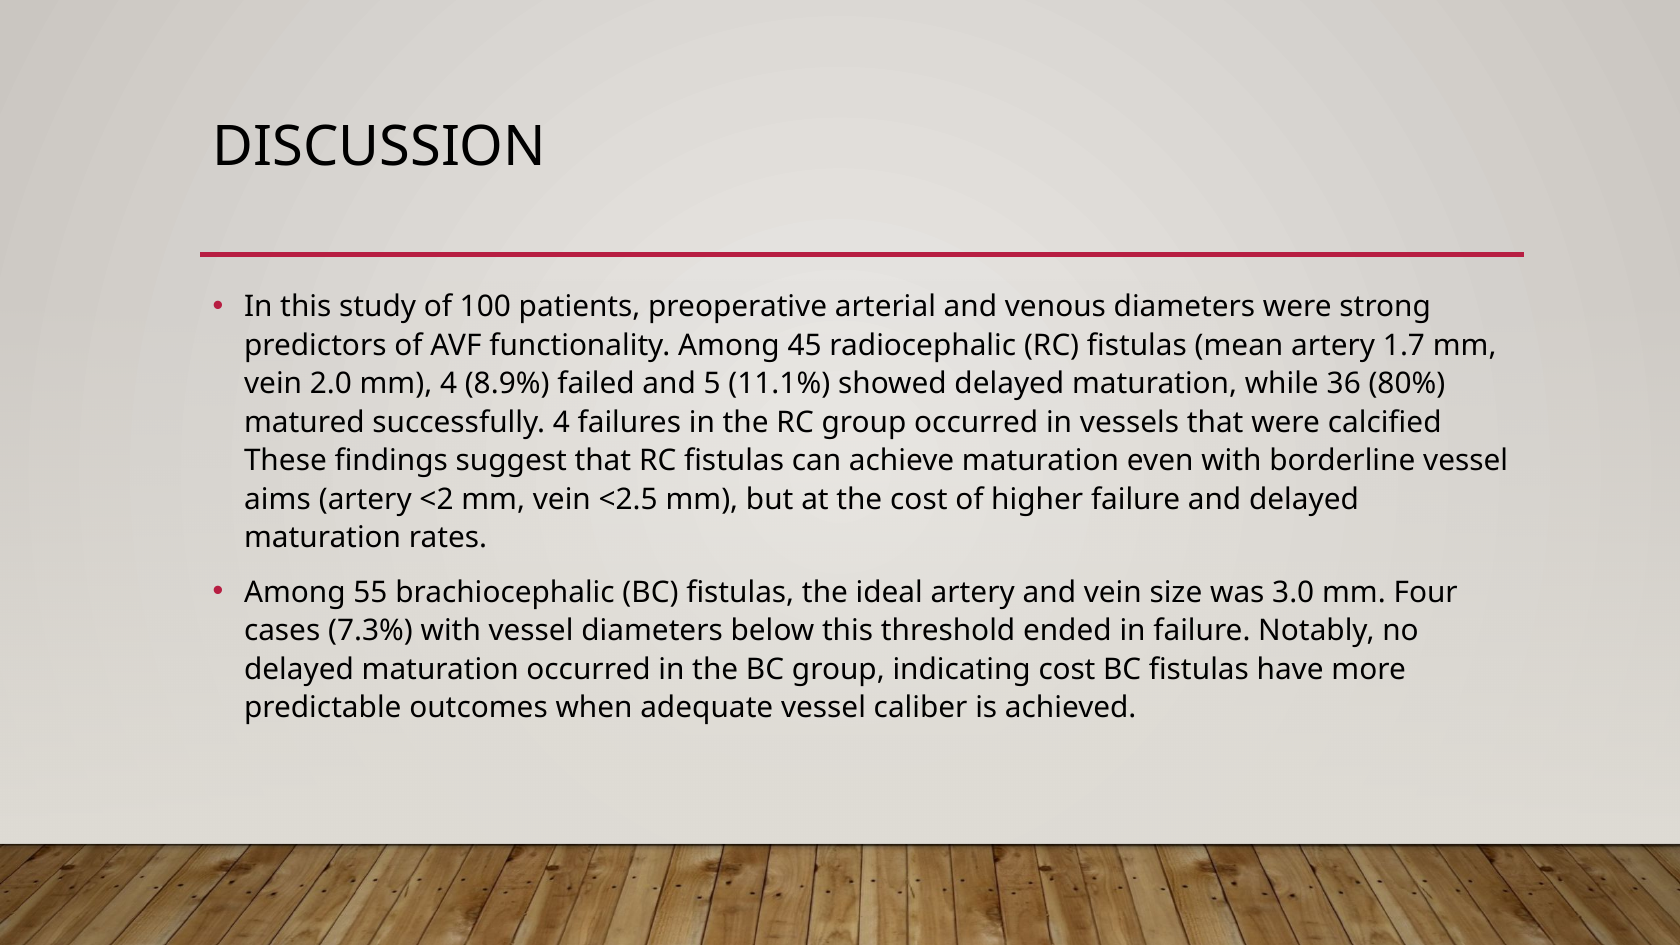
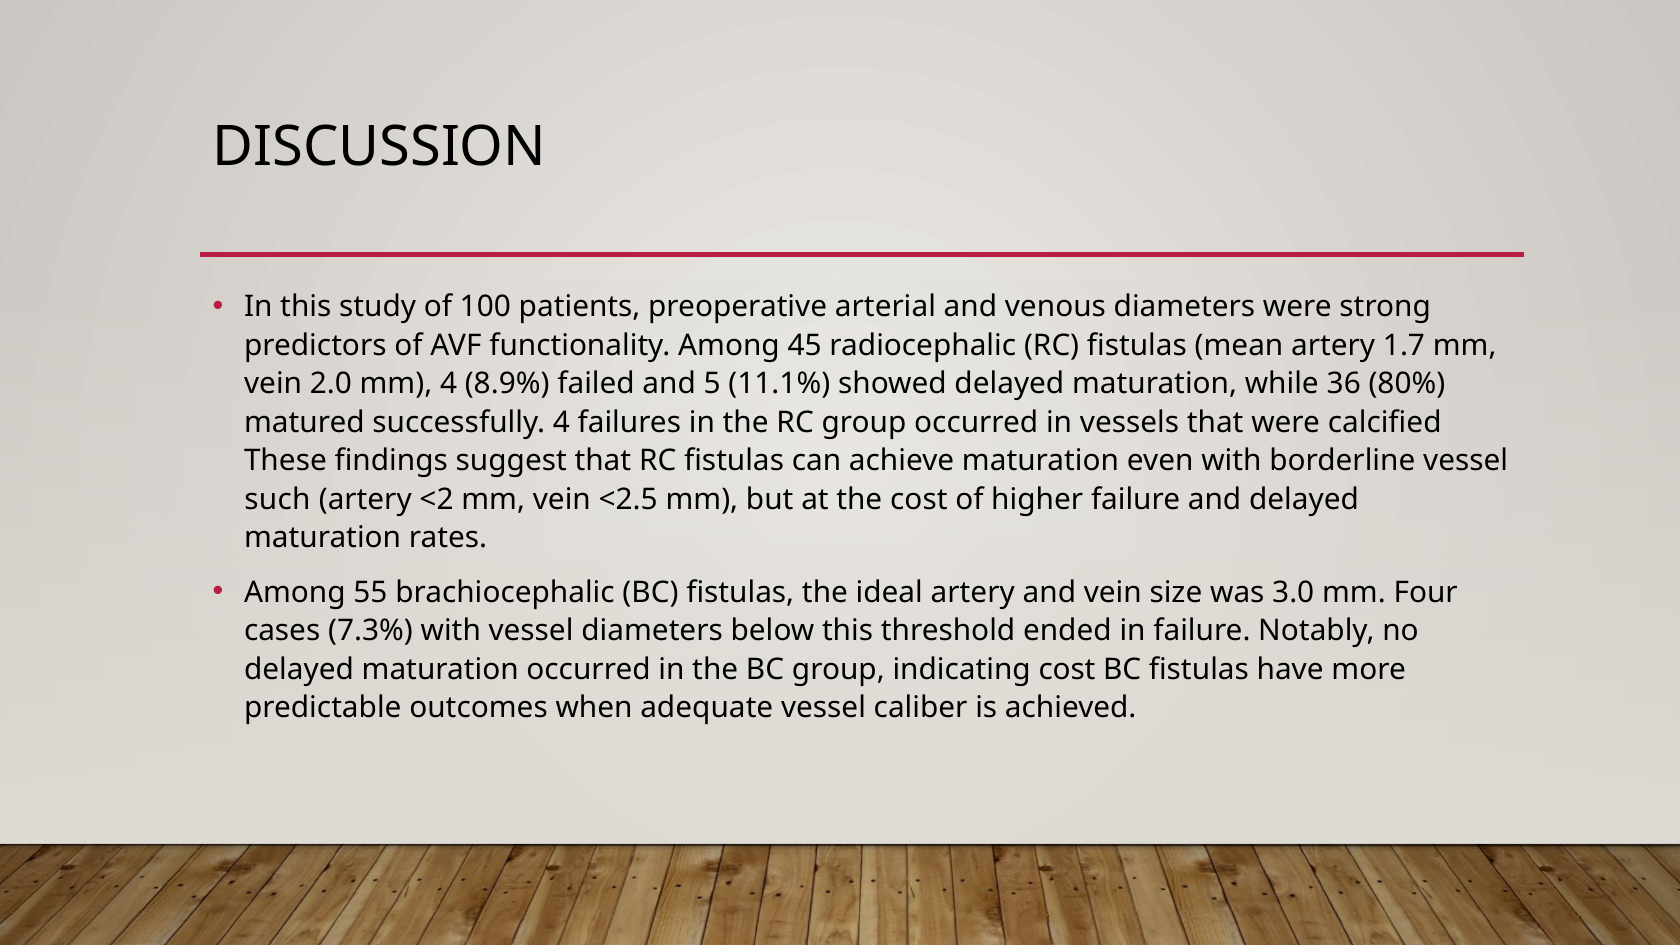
aims: aims -> such (277, 500)
